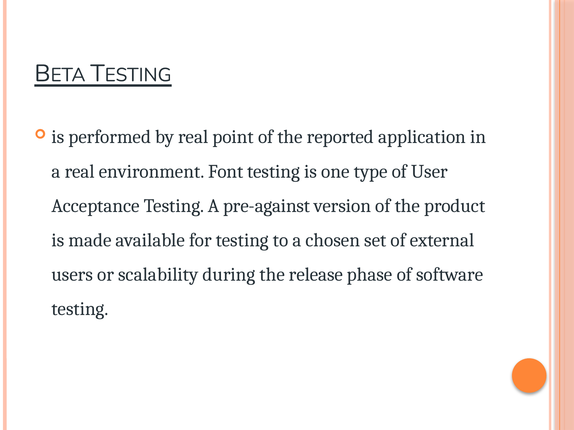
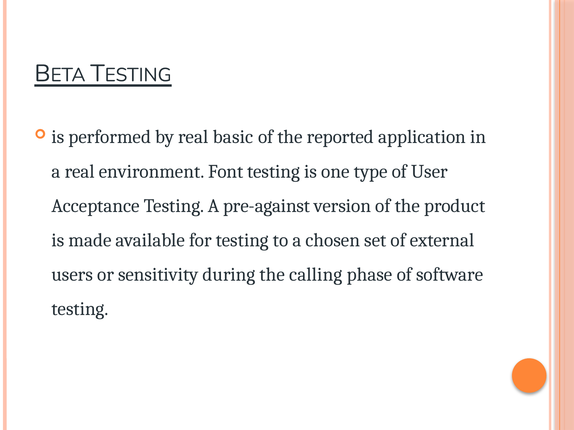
point: point -> basic (233, 137)
scalability: scalability -> sensitivity (158, 275)
release: release -> calling (316, 275)
